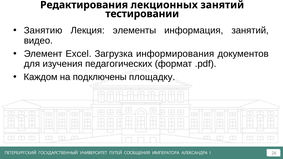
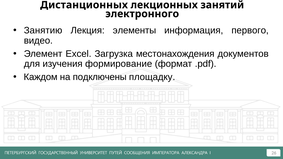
Редактирования: Редактирования -> Дистанционных (84, 5)
тестировании: тестировании -> электронного (142, 14)
информация занятий: занятий -> первого (250, 30)
информирования: информирования -> местонахождения (175, 54)
педагогических: педагогических -> формирование (119, 64)
